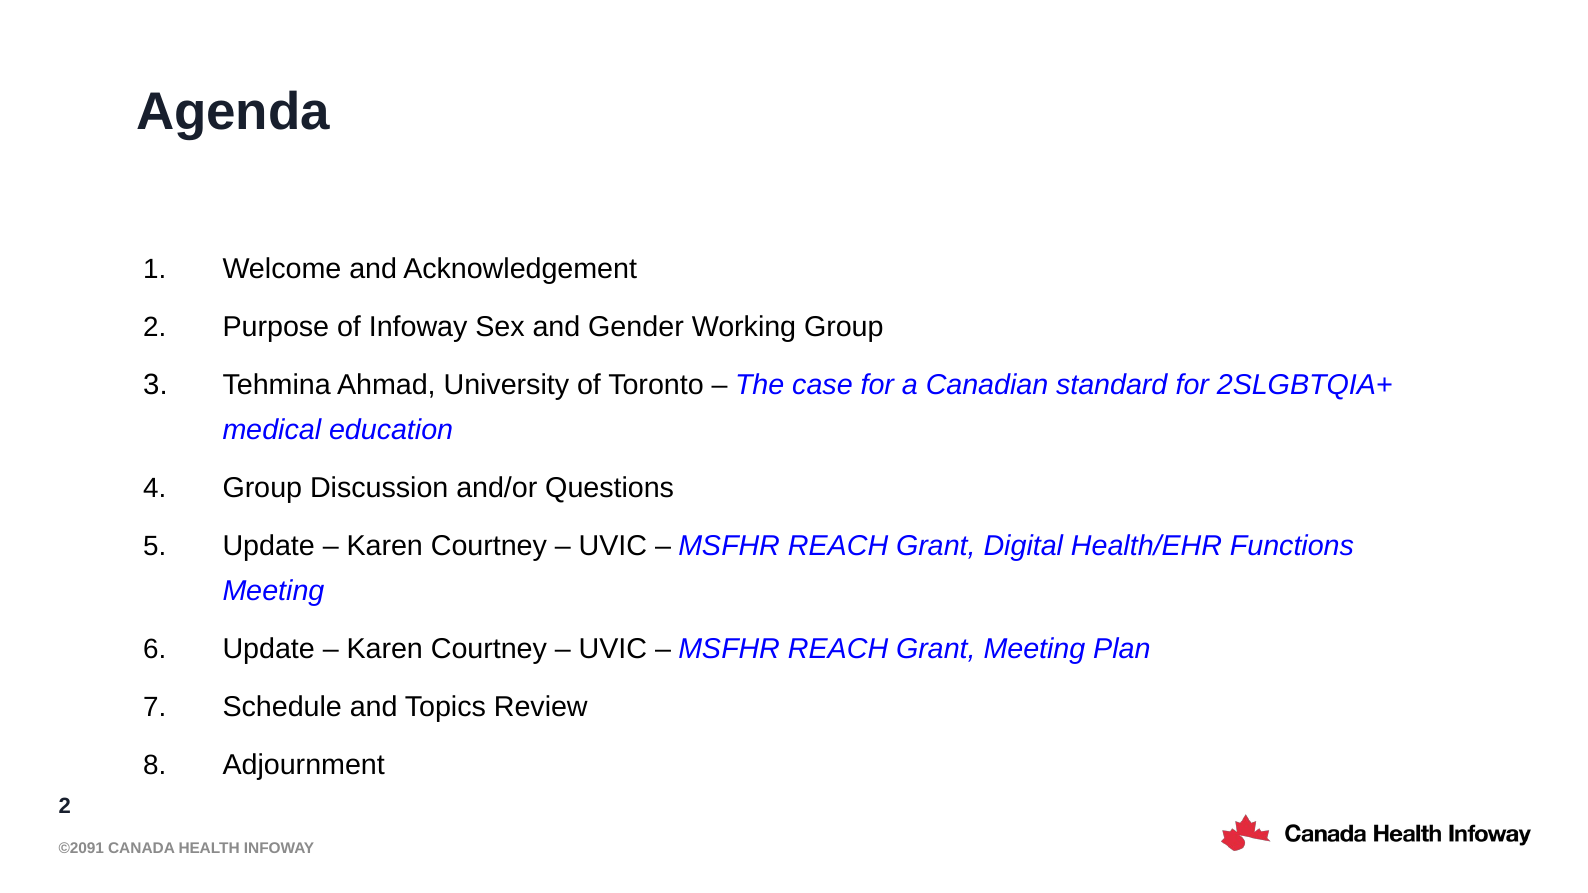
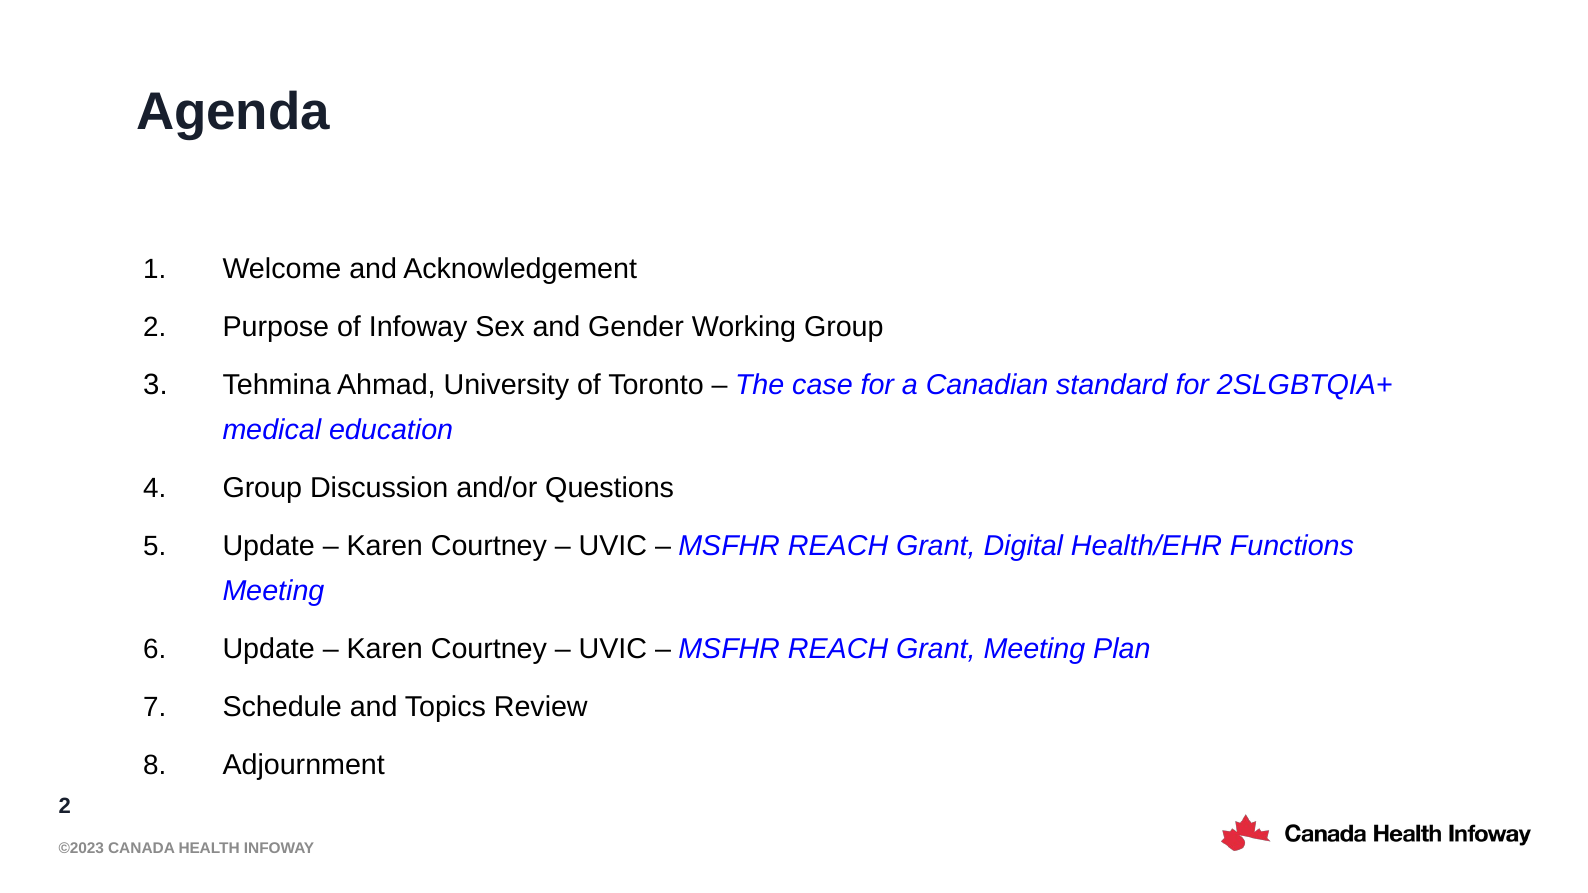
©2091: ©2091 -> ©2023 (81, 849)
